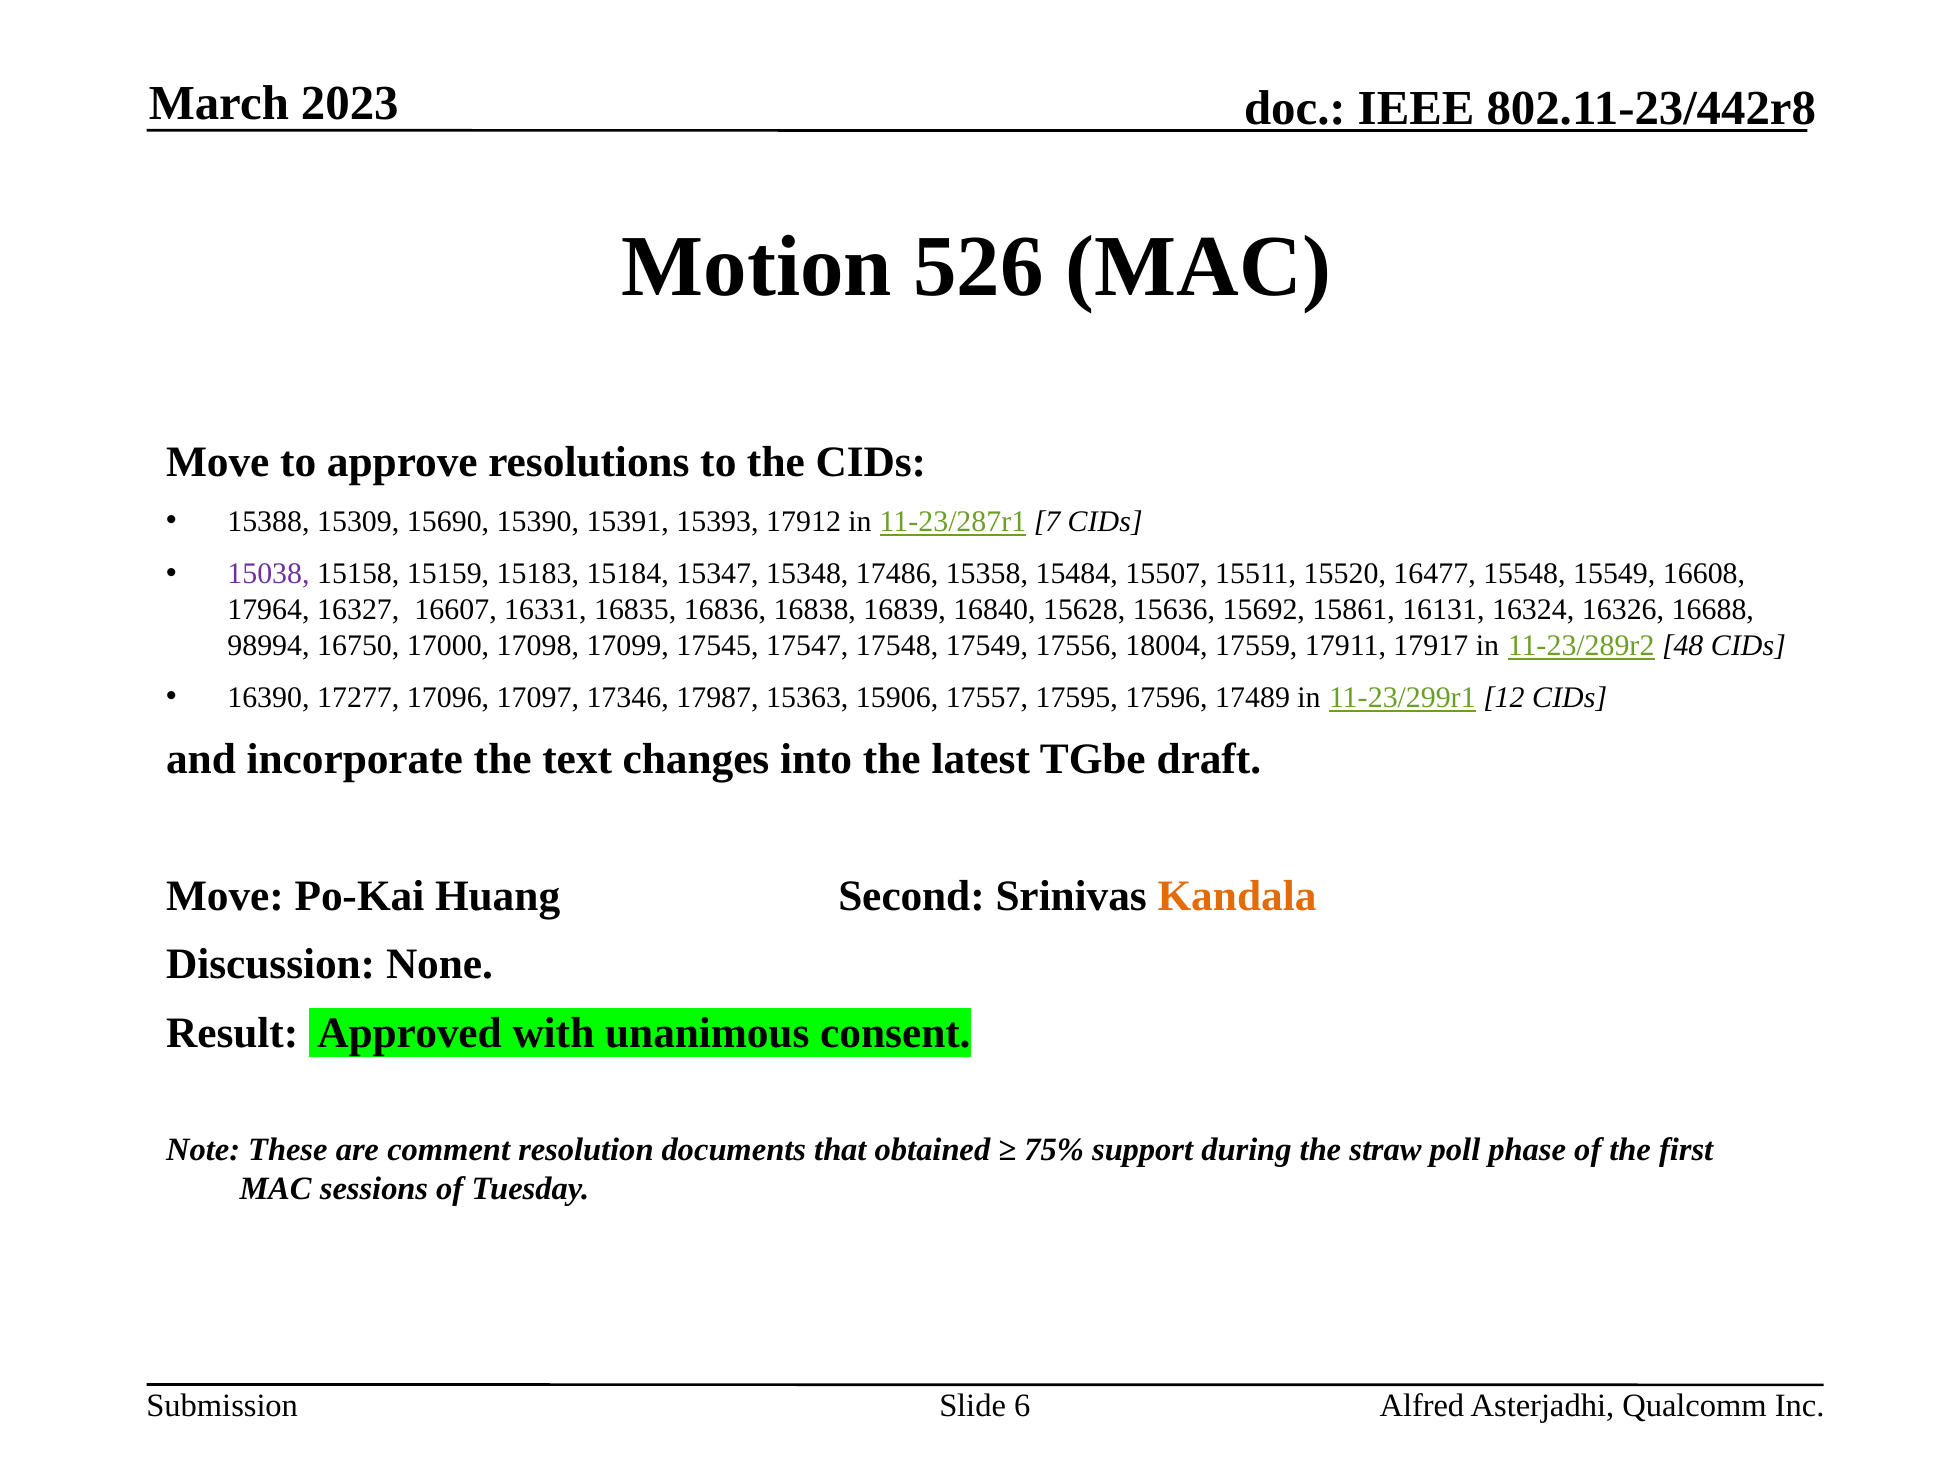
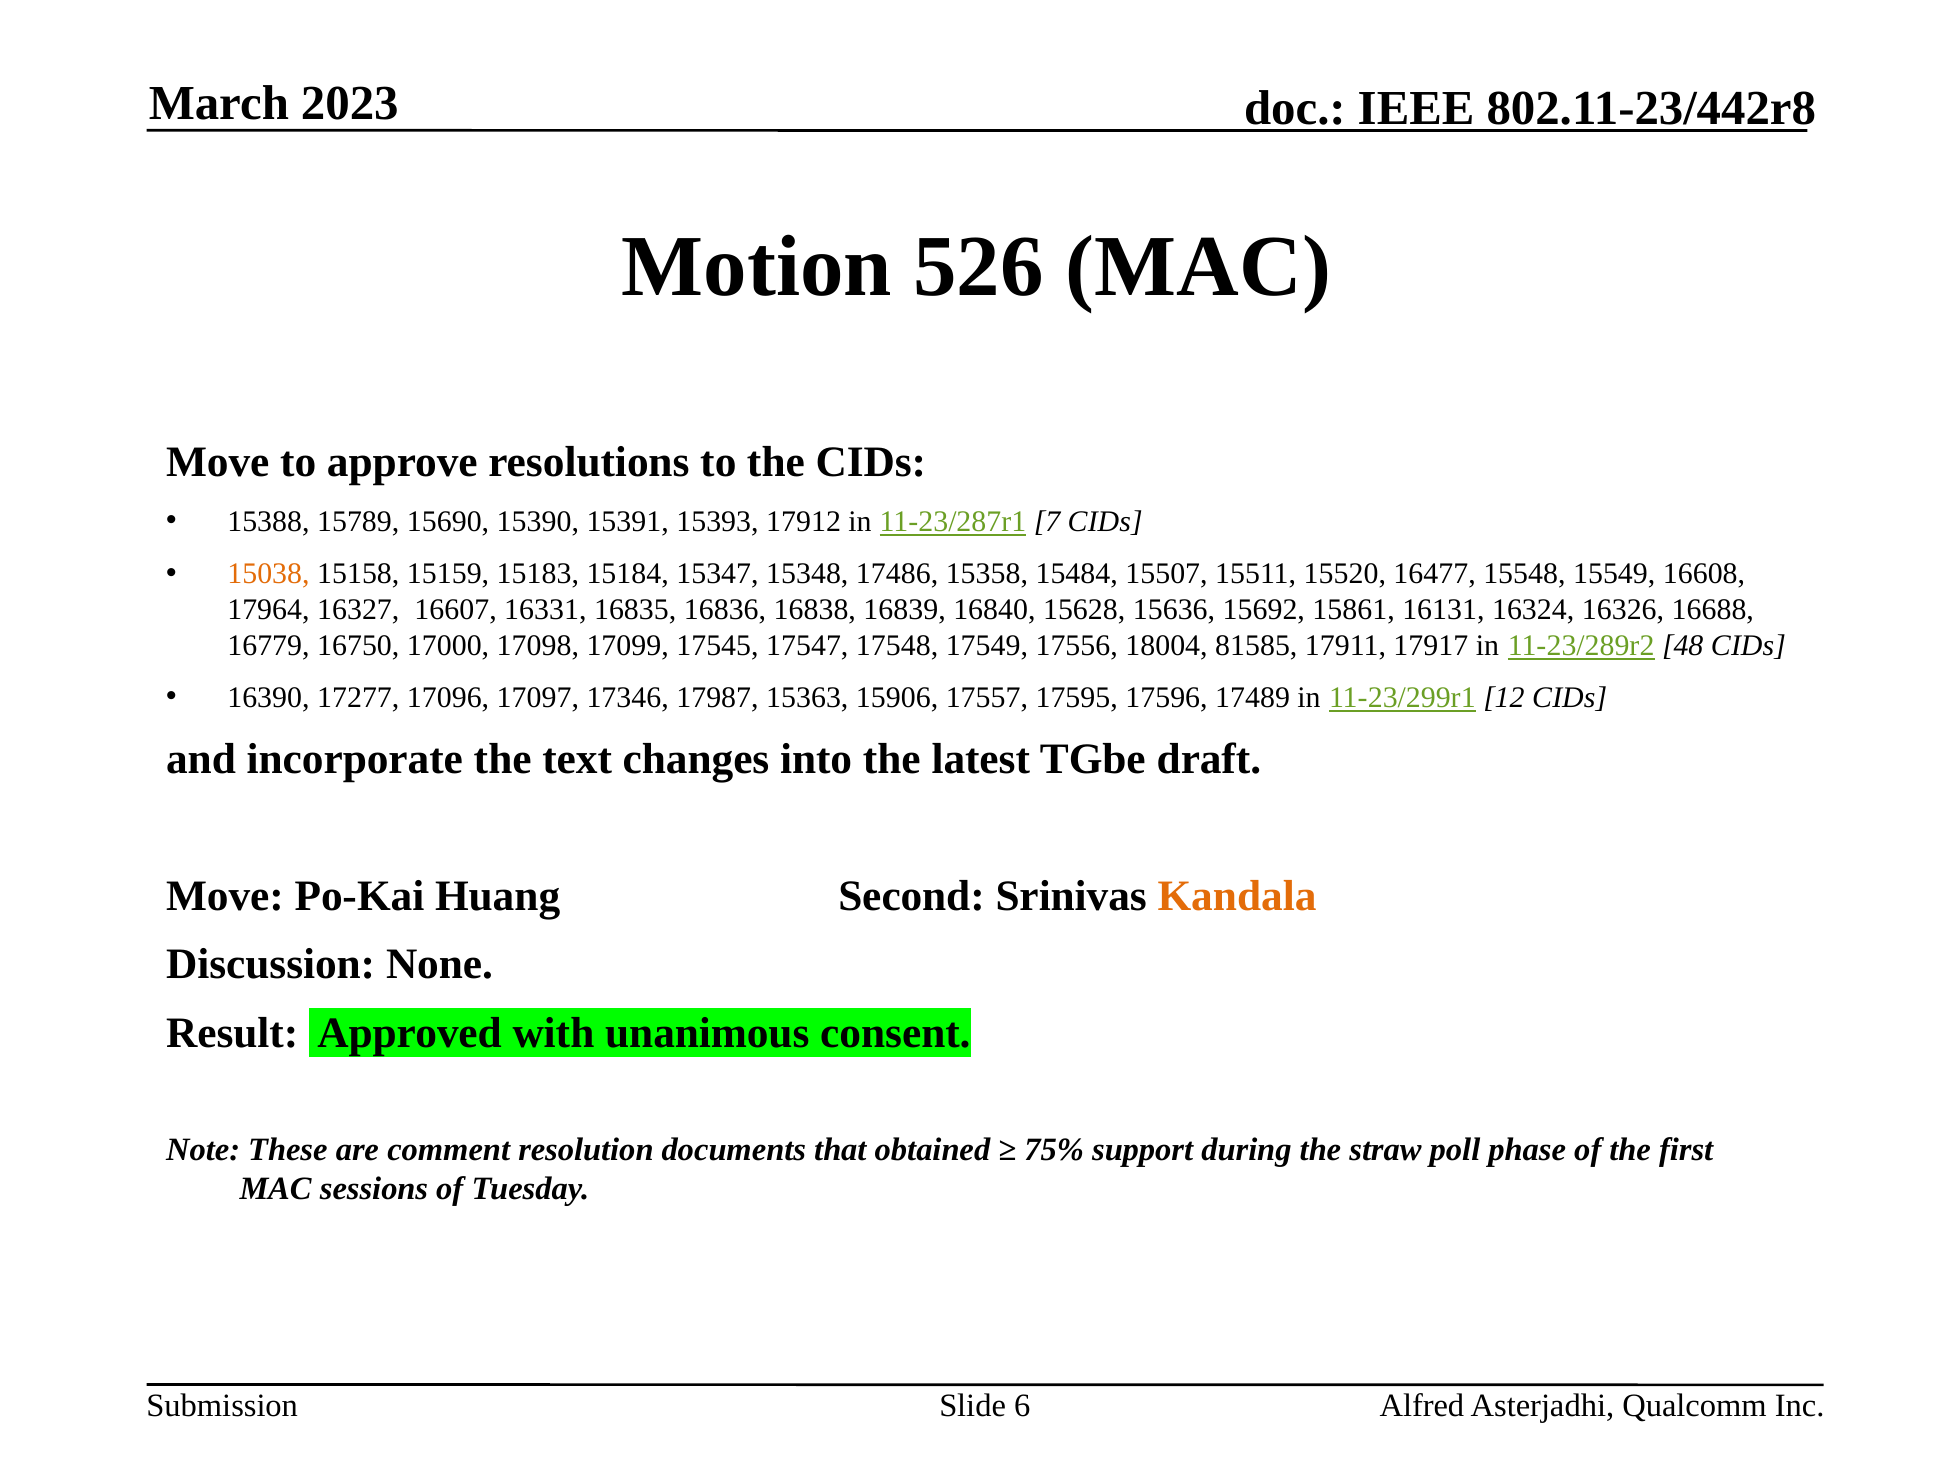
15309: 15309 -> 15789 (358, 522)
15038 colour: purple -> orange (268, 574)
98994: 98994 -> 16779 (268, 645)
17559: 17559 -> 81585 (1256, 645)
